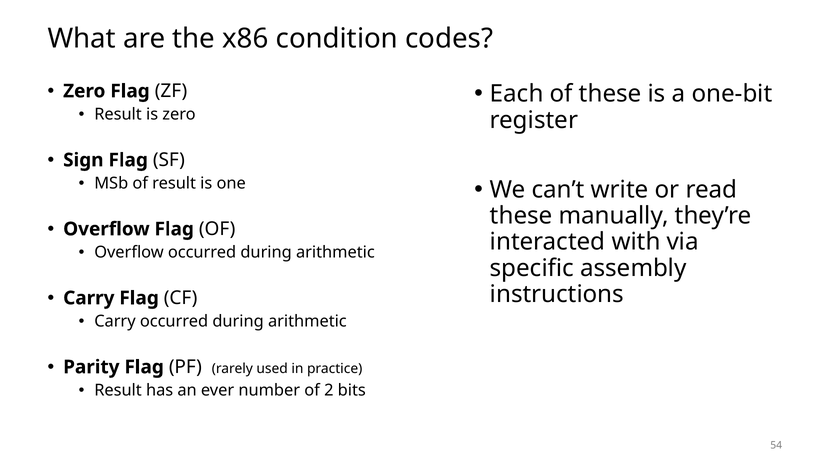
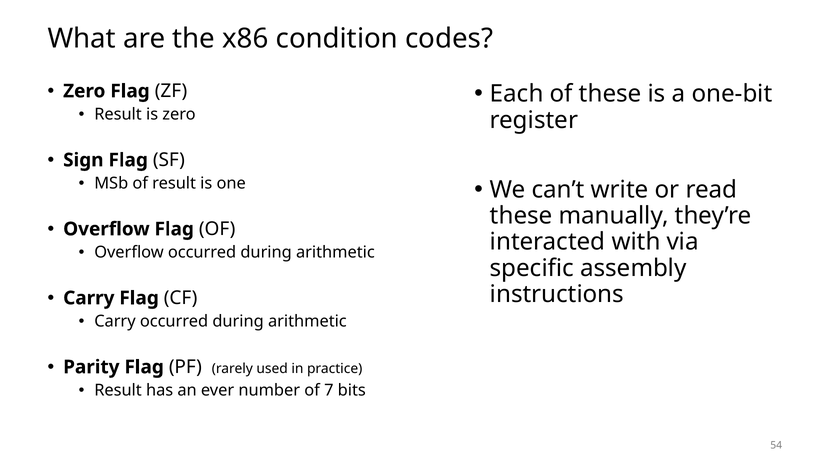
2: 2 -> 7 (329, 390)
